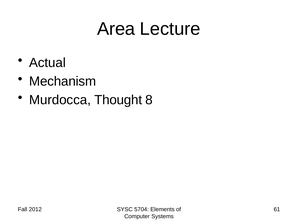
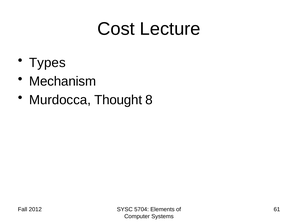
Area: Area -> Cost (116, 29)
Actual: Actual -> Types (47, 63)
